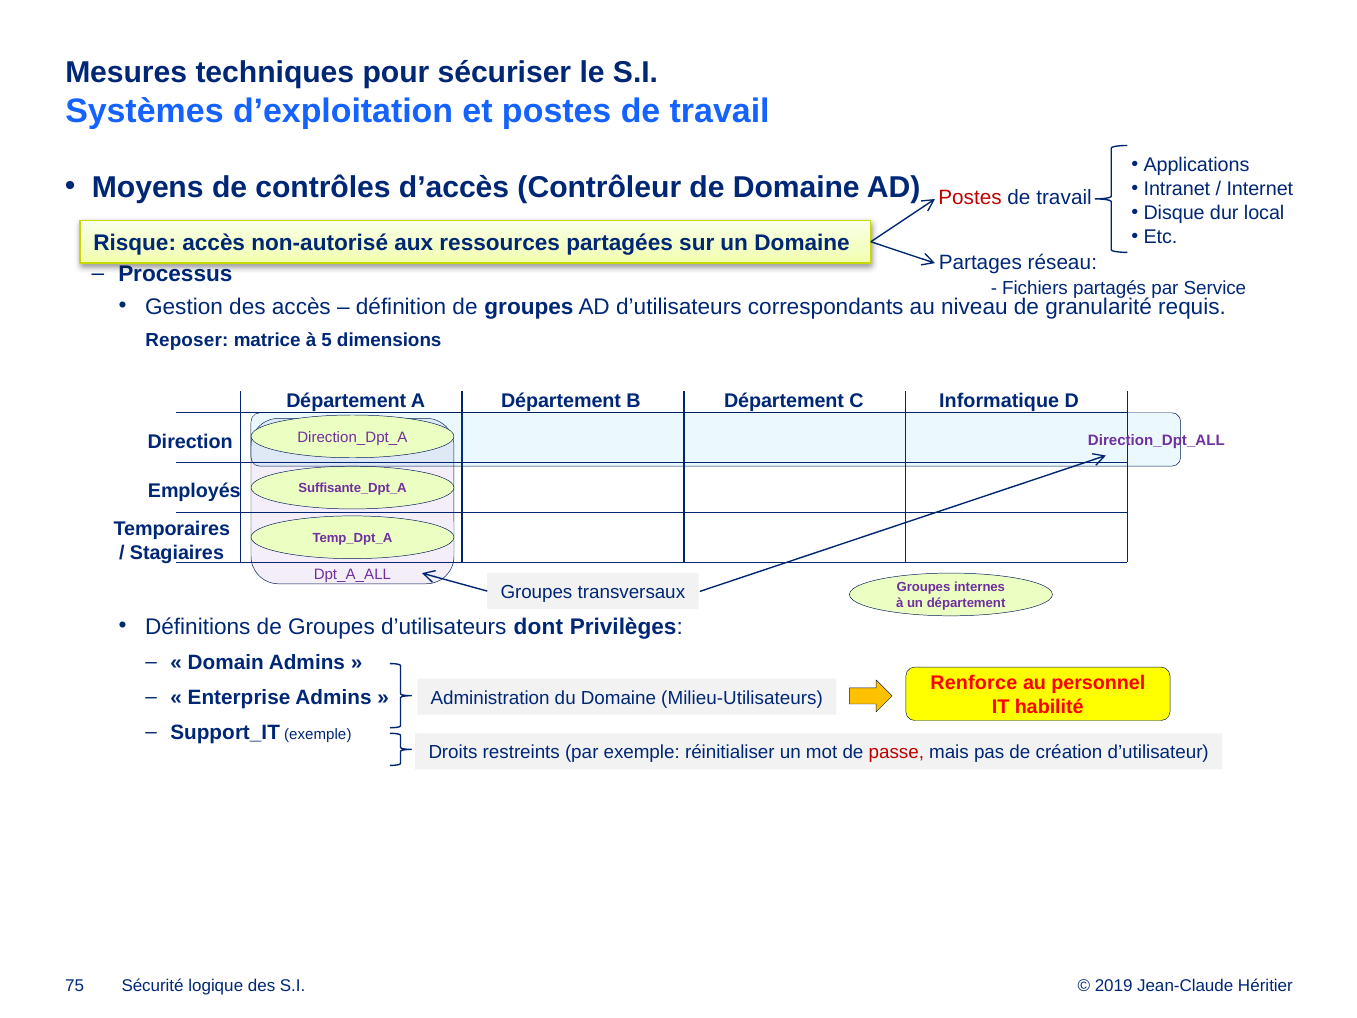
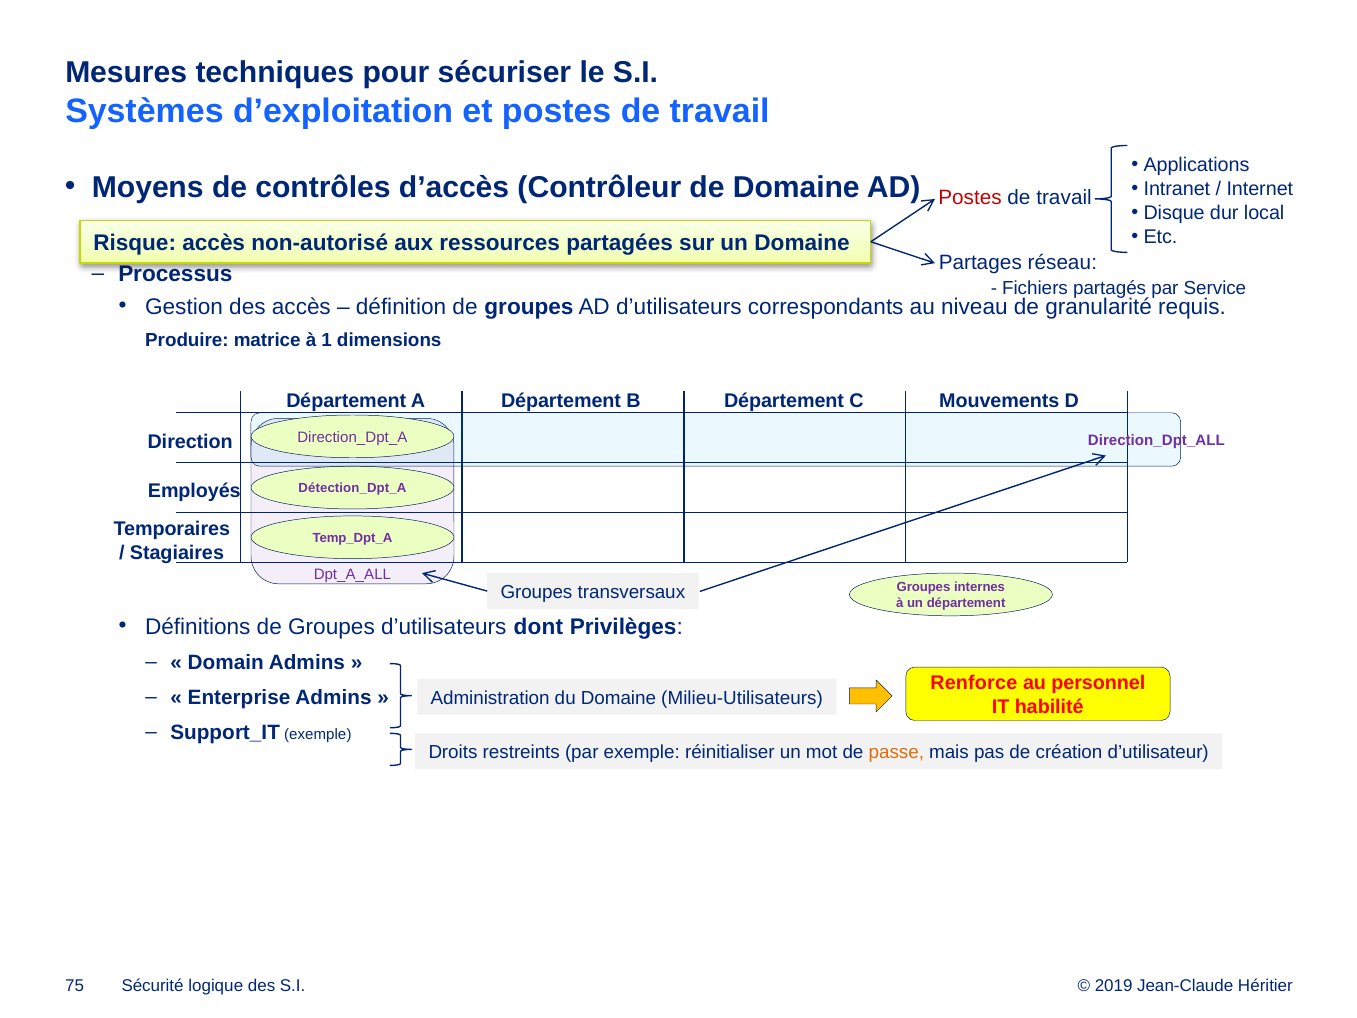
Reposer: Reposer -> Produire (187, 340)
5: 5 -> 1 (327, 340)
Informatique: Informatique -> Mouvements (999, 401)
Suffisante_Dpt_A: Suffisante_Dpt_A -> Détection_Dpt_A (352, 488)
passe colour: red -> orange (896, 753)
